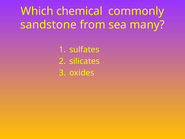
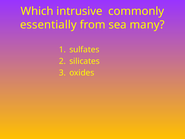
chemical: chemical -> intrusive (79, 11)
sandstone: sandstone -> essentially (48, 25)
